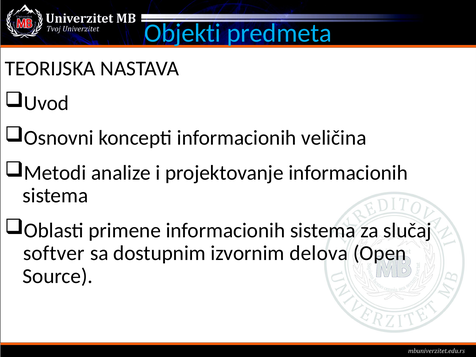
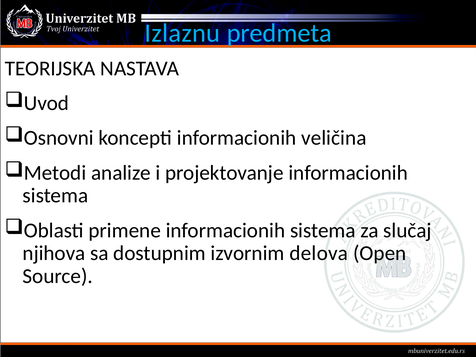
Objekti: Objekti -> Izlaznu (182, 33)
softver: softver -> njihova (54, 253)
